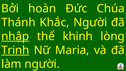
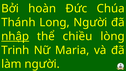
Khắc: Khắc -> Long (55, 22)
khinh: khinh -> chiều (78, 36)
Trinh underline: present -> none (15, 50)
